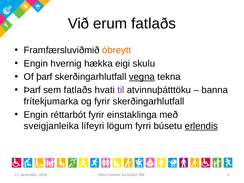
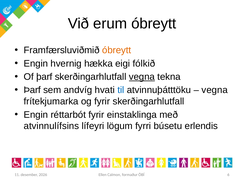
erum fatlaðs: fatlaðs -> óbreytt (154, 24)
skulu: skulu -> fólkið (144, 64)
sem fatlaðs: fatlaðs -> andvíg (78, 90)
til colour: purple -> blue (121, 90)
banna: banna -> vegna (215, 90)
sveigjanleika: sveigjanleika -> atvinnulífsins (51, 126)
erlendis underline: present -> none (201, 126)
